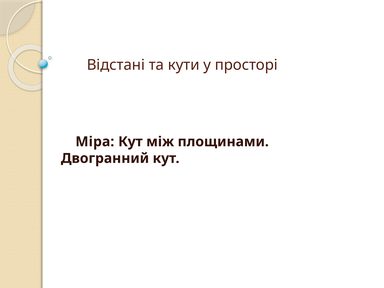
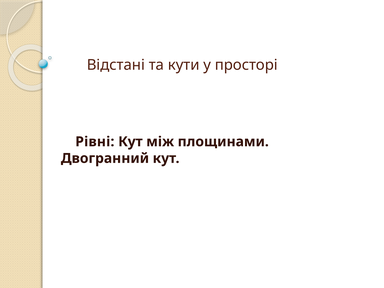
Міра: Міра -> Рівні (95, 142)
